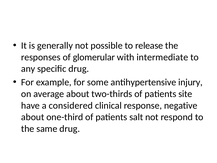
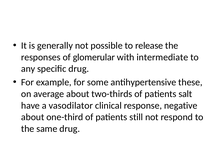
injury: injury -> these (190, 82)
site: site -> salt (185, 94)
considered: considered -> vasodilator (71, 105)
salt: salt -> still (136, 117)
